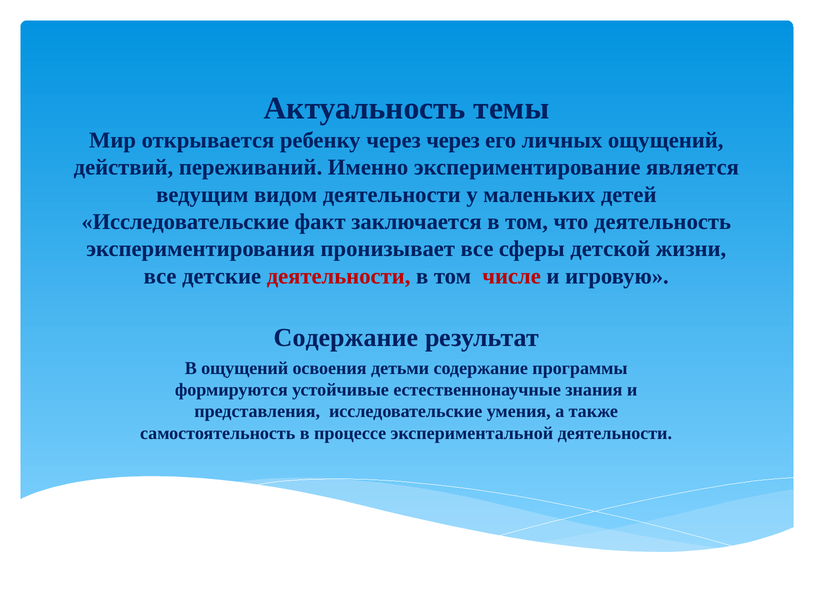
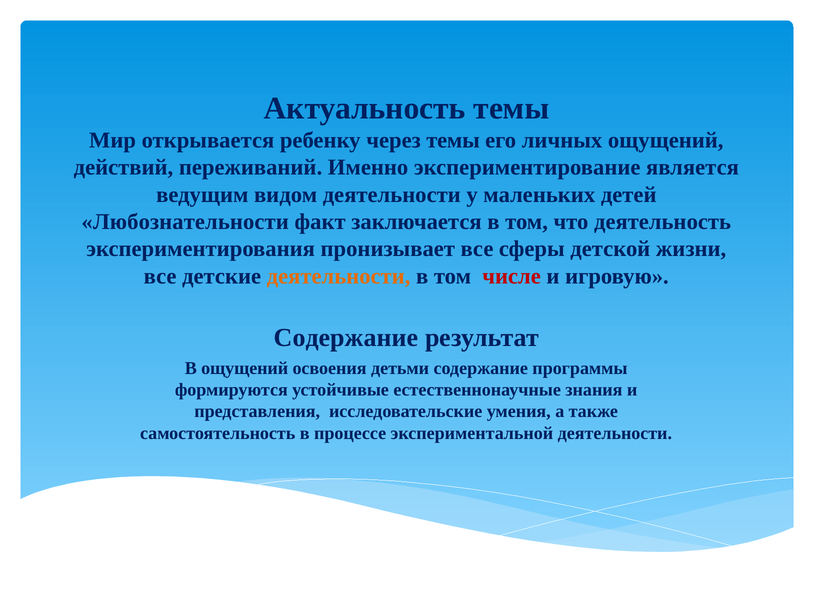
через через: через -> темы (453, 140)
Исследовательские: Исследовательские -> Любознательности (185, 222)
деятельности colour: red -> orange (339, 276)
